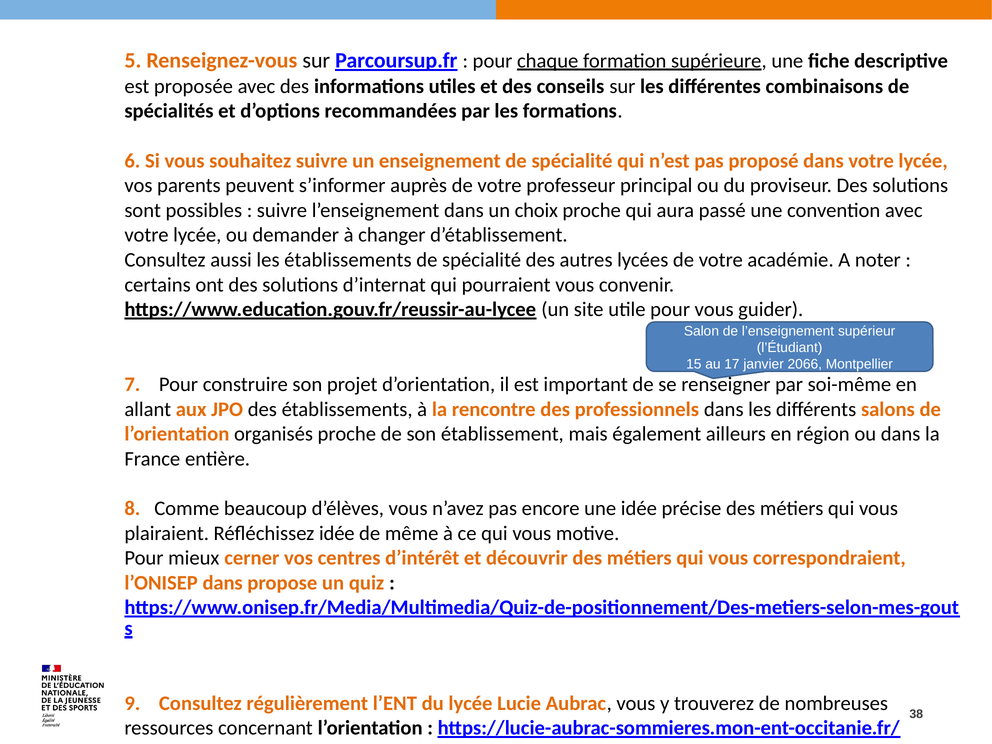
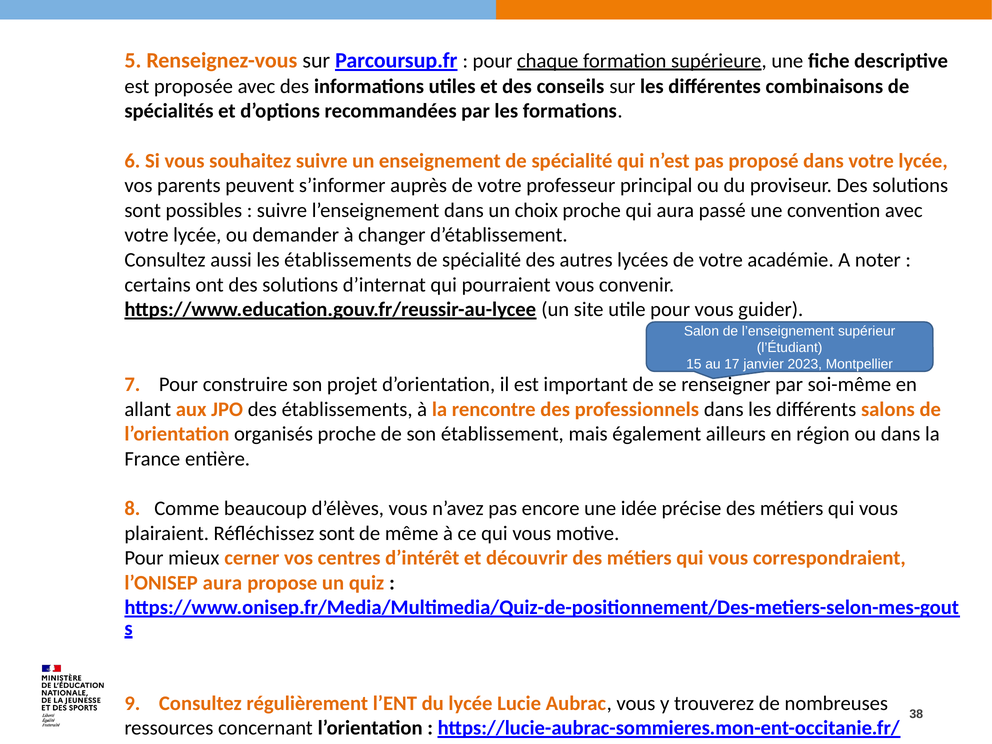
2066: 2066 -> 2023 (805, 364)
Réfléchissez idée: idée -> sont (337, 533)
l’ONISEP dans: dans -> aura (222, 583)
